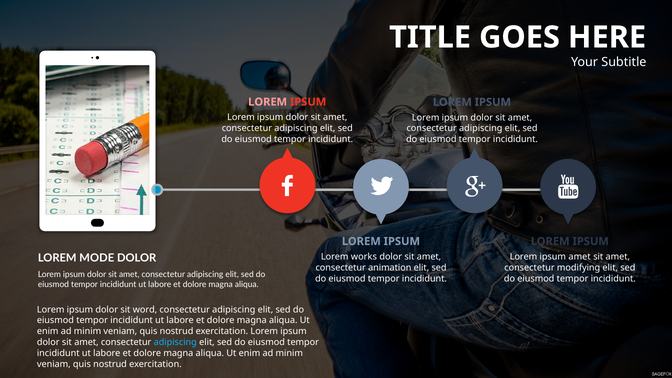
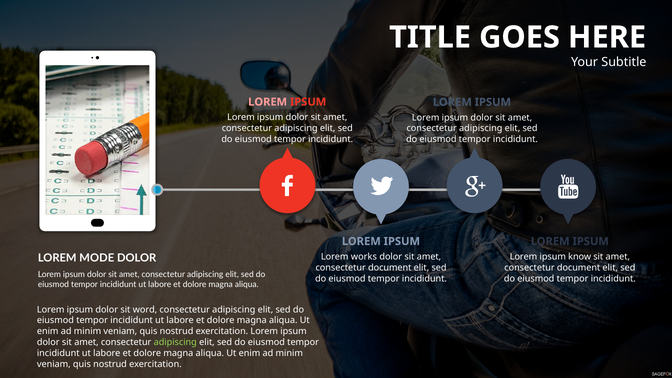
ipsum amet: amet -> know (580, 257)
animation: animation -> document (390, 268)
modifying: modifying -> document (579, 268)
adipiscing colour: light blue -> light green (175, 342)
